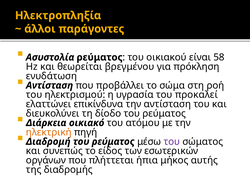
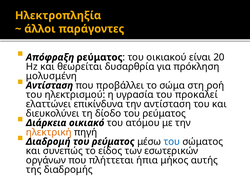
Ασυστολία: Ασυστολία -> Απόφραξη (50, 57)
58: 58 -> 20 (219, 57)
βρεγμένου: βρεγμένου -> δυσαρθρία (130, 67)
ενυδάτωση: ενυδάτωση -> μολυσμένη (51, 76)
του colour: purple -> blue (172, 141)
